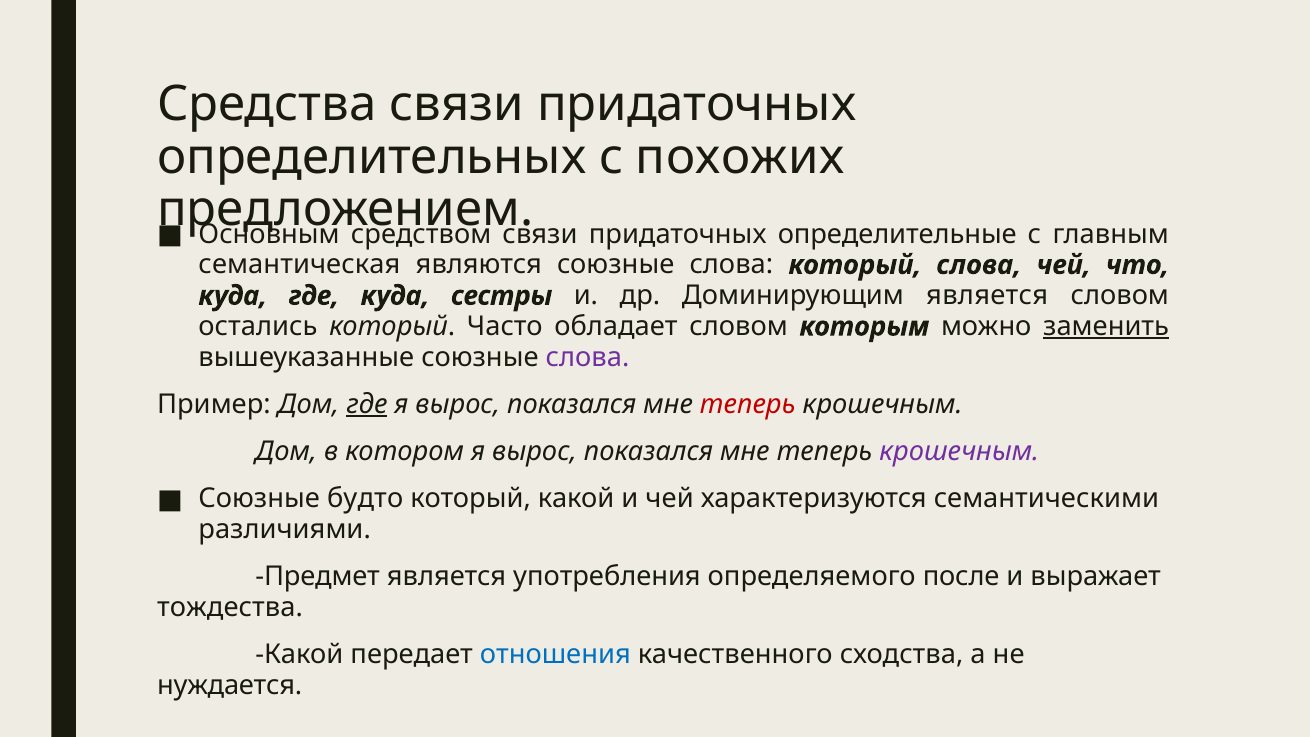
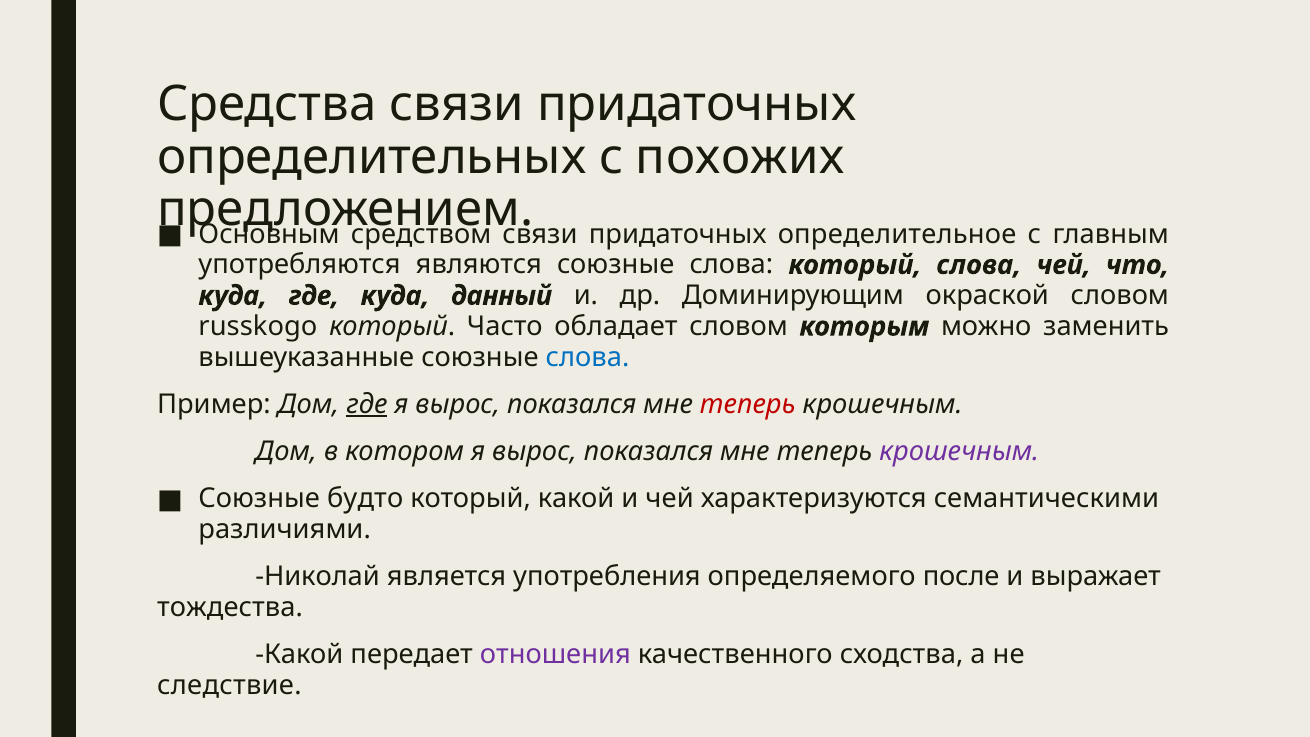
определительные: определительные -> определительное (897, 234)
семантическая: семантическая -> употребляются (300, 265)
сестры: сестры -> данный (502, 296)
Доминирующим является: является -> окраской (987, 296)
остались: остались -> russkogo (258, 327)
заменить underline: present -> none (1106, 327)
слова colour: purple -> blue (588, 357)
Предмет: Предмет -> Николай (318, 577)
отношения colour: blue -> purple (555, 655)
нуждается: нуждается -> следствие (229, 686)
